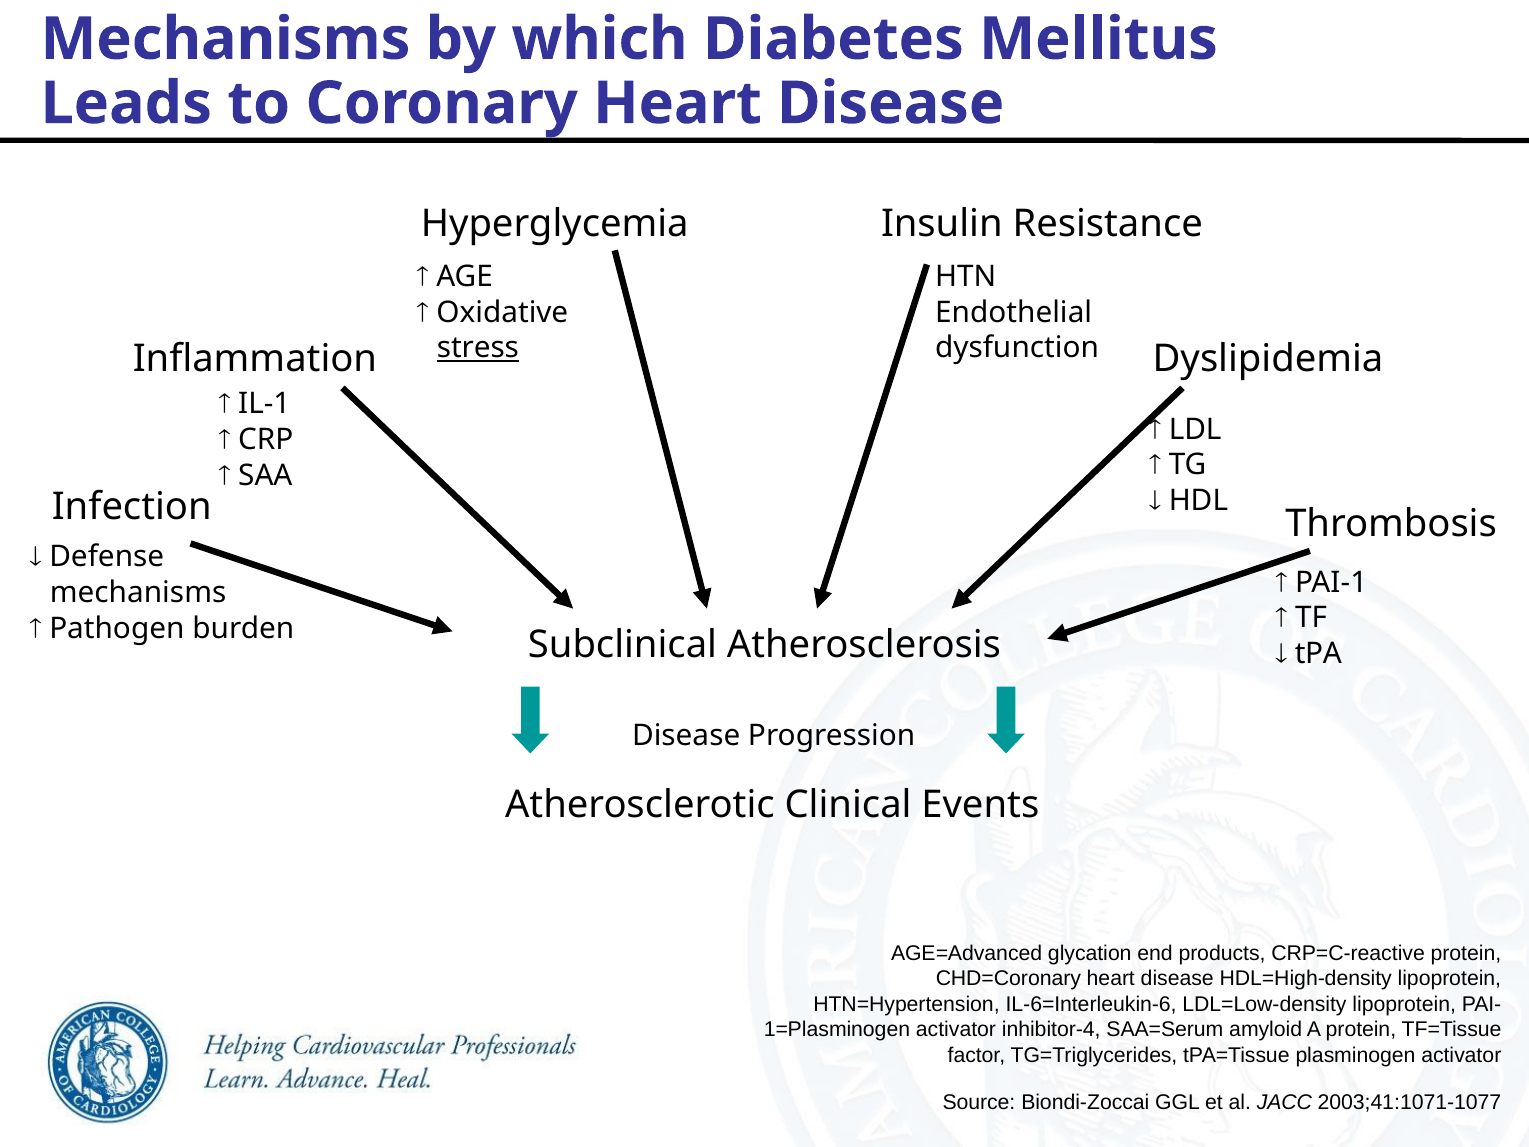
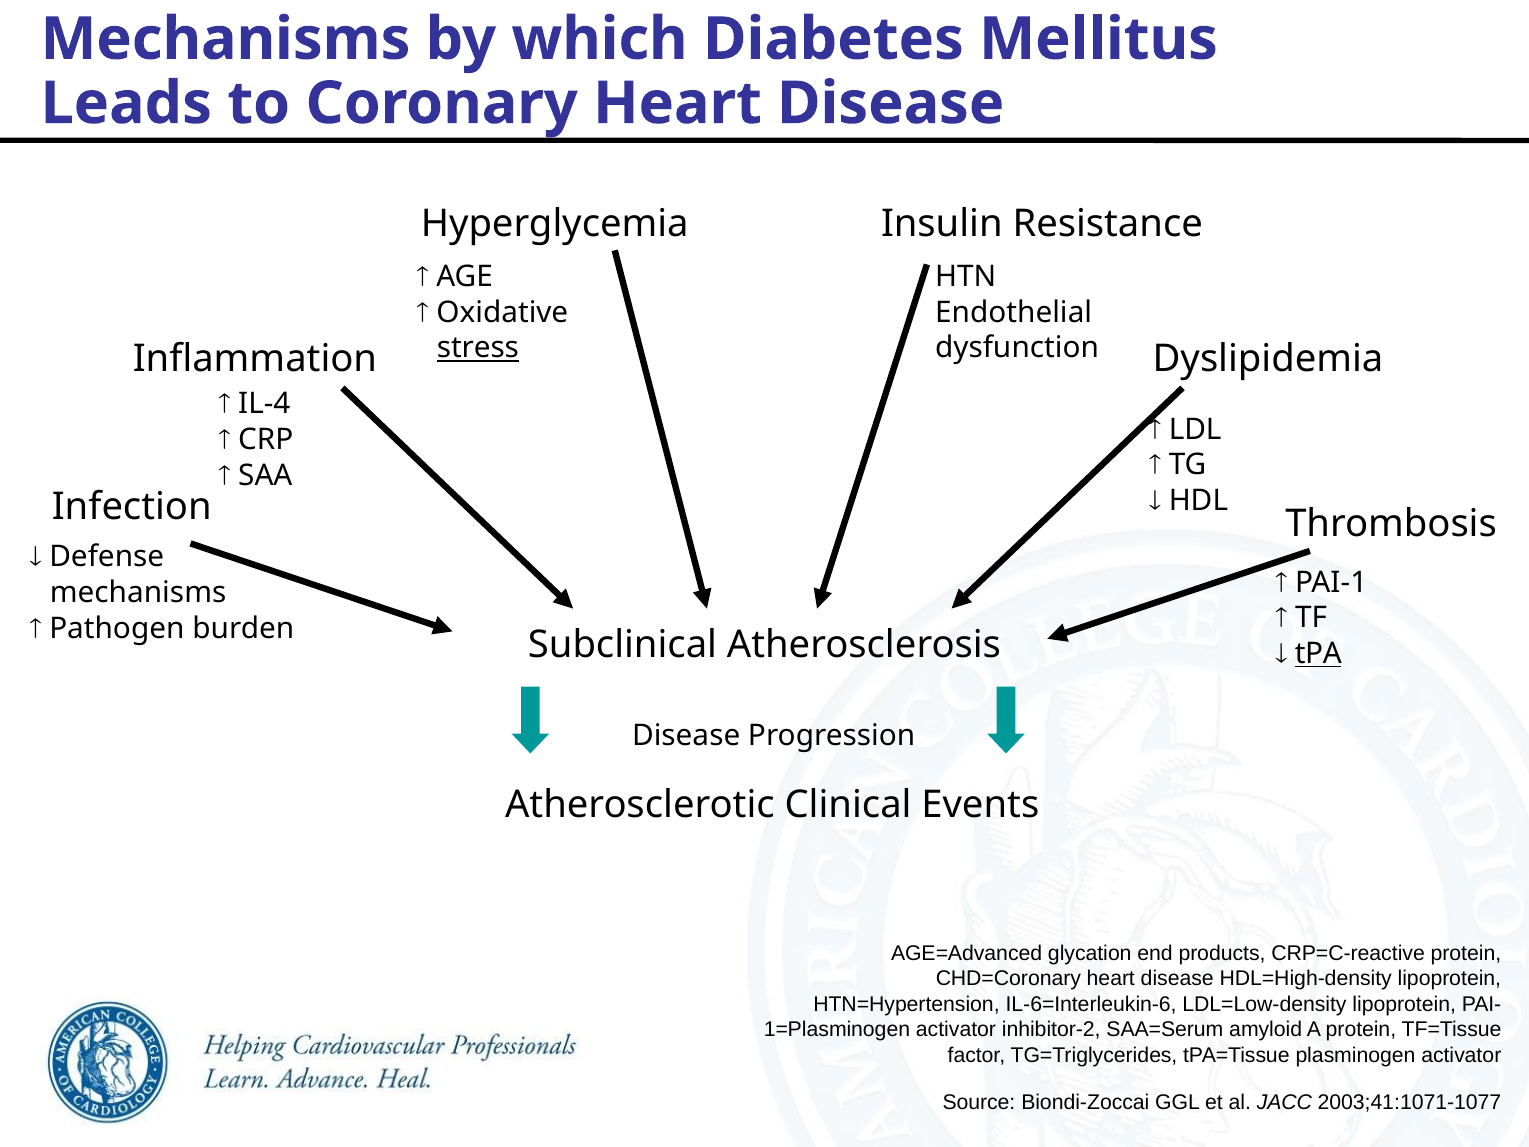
IL-1: IL-1 -> IL-4 (264, 404)
tPA underline: none -> present (1318, 654)
inhibitor-4: inhibitor-4 -> inhibitor-2 (1051, 1030)
